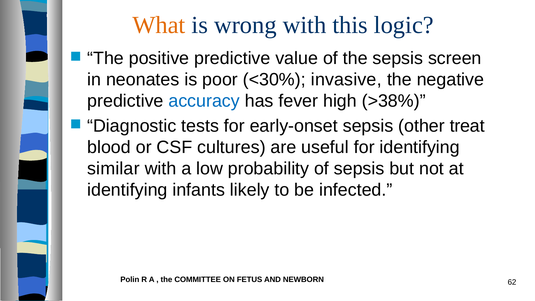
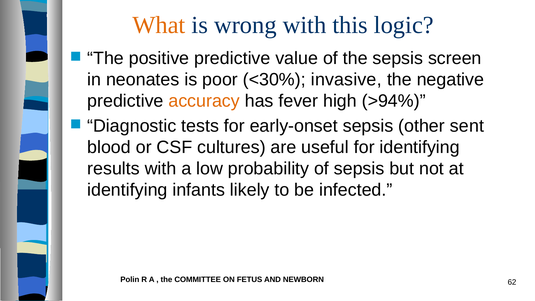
accuracy colour: blue -> orange (204, 101)
>38%: >38% -> >94% (394, 101)
treat: treat -> sent (467, 126)
similar: similar -> results (114, 169)
